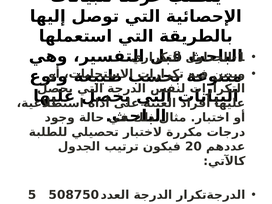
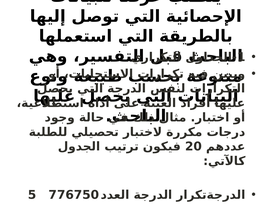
5087: 5087 -> 7767 (65, 195)
